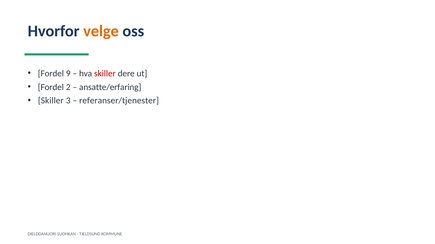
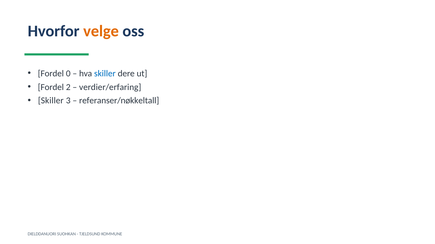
9: 9 -> 0 (68, 74)
skiller colour: red -> blue (105, 74)
ansatte/erfaring: ansatte/erfaring -> verdier/erfaring (110, 87)
referanser/tjenester: referanser/tjenester -> referanser/nøkkeltall (119, 101)
